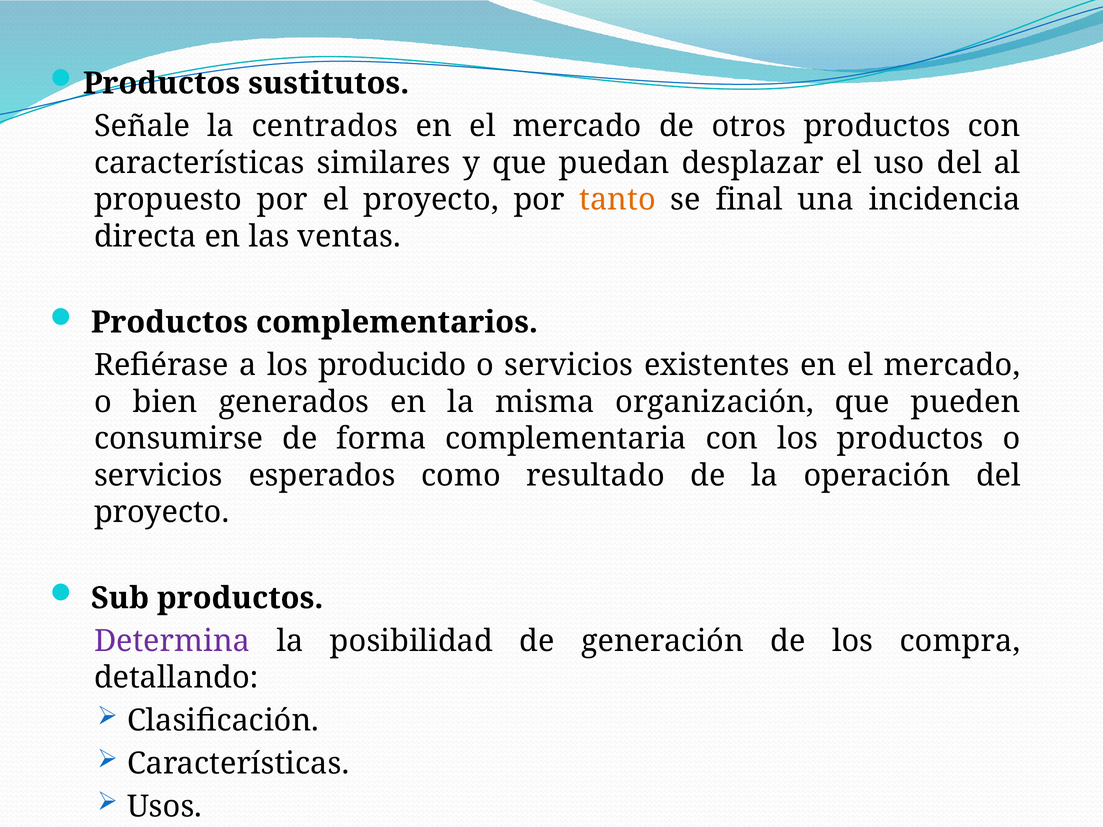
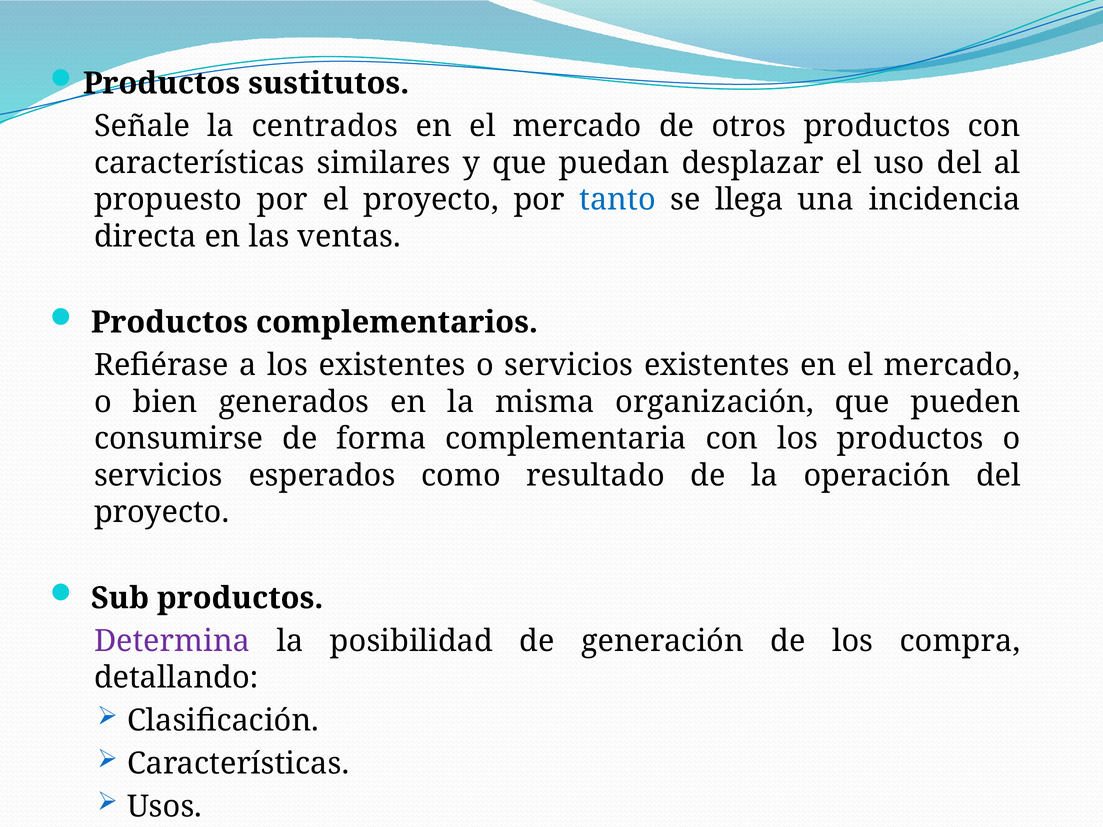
tanto colour: orange -> blue (618, 200)
final: final -> llega (749, 200)
los producido: producido -> existentes (392, 365)
